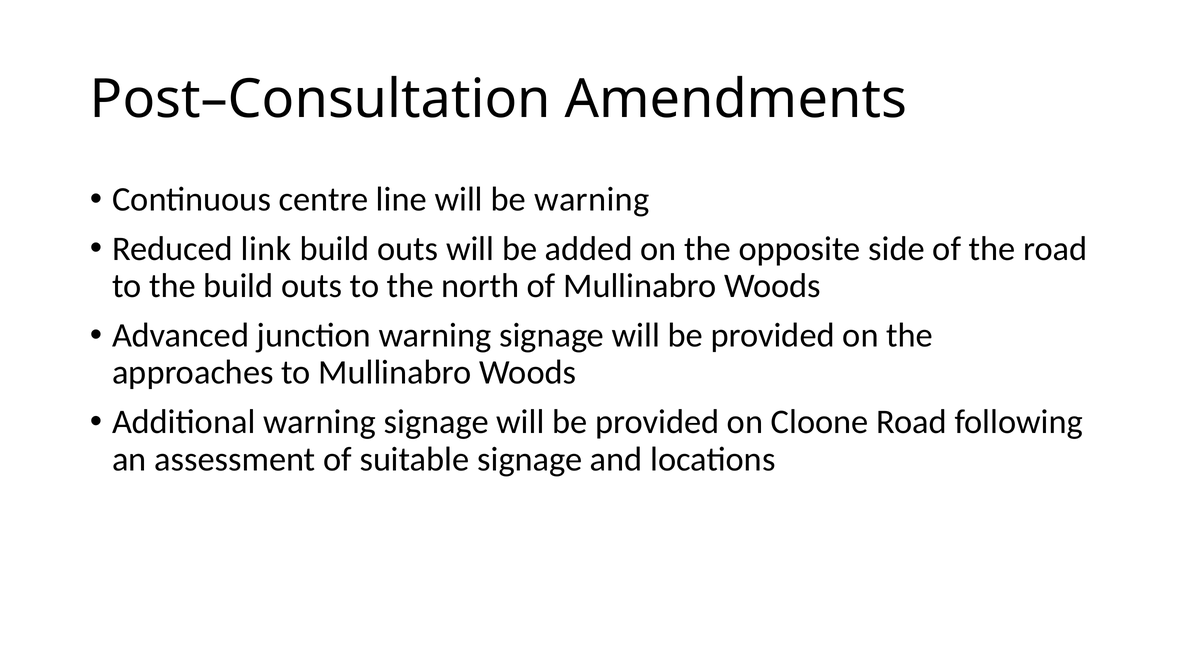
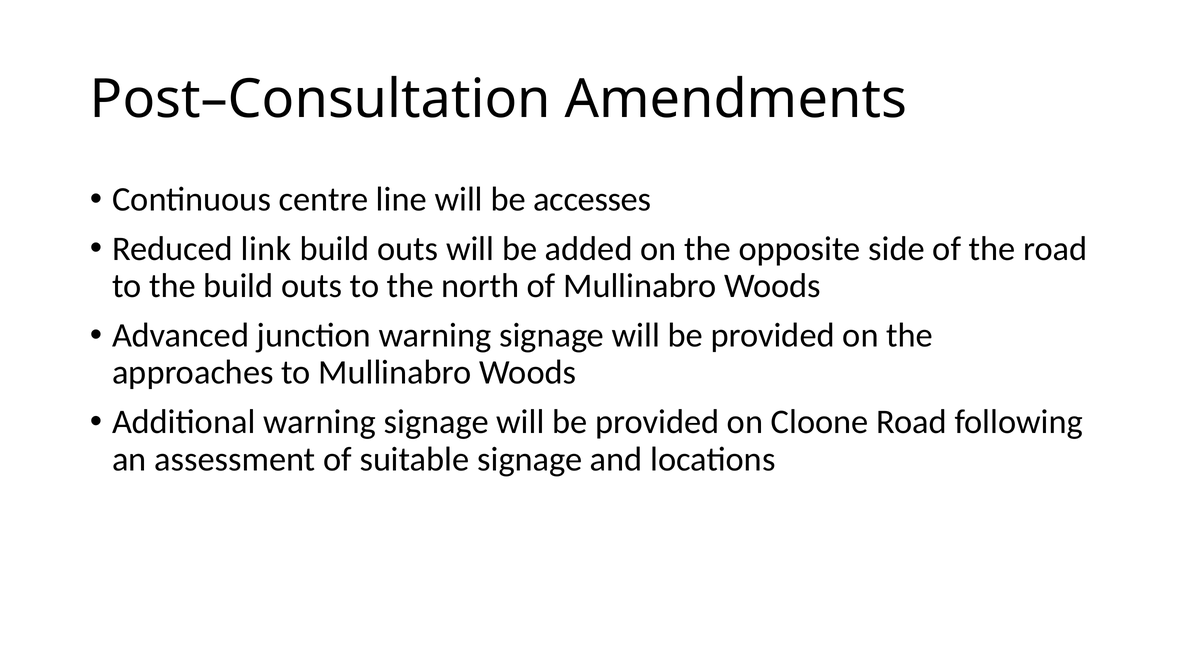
be warning: warning -> accesses (592, 199)
